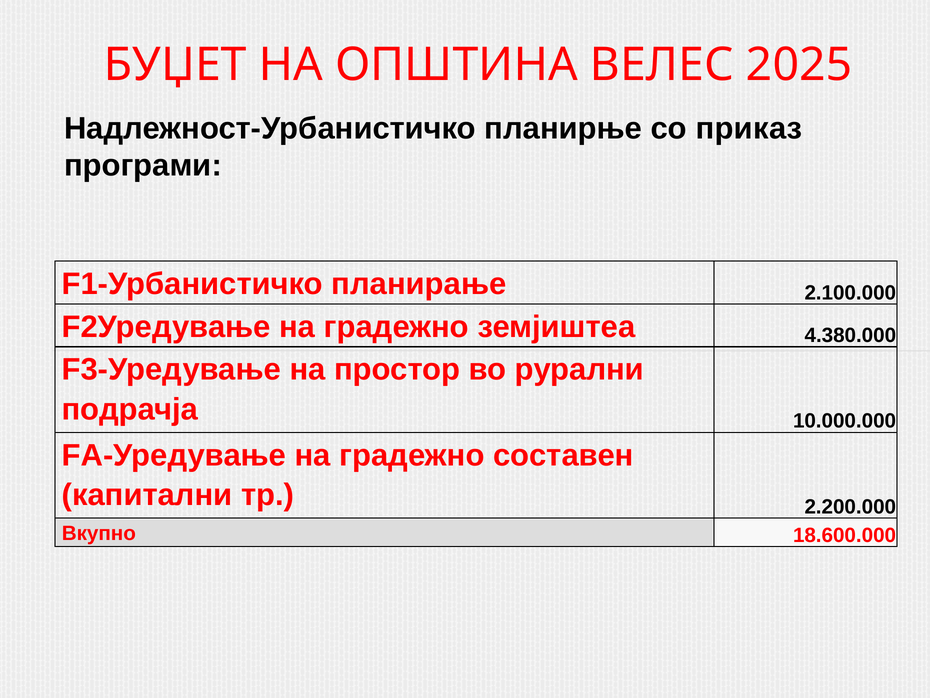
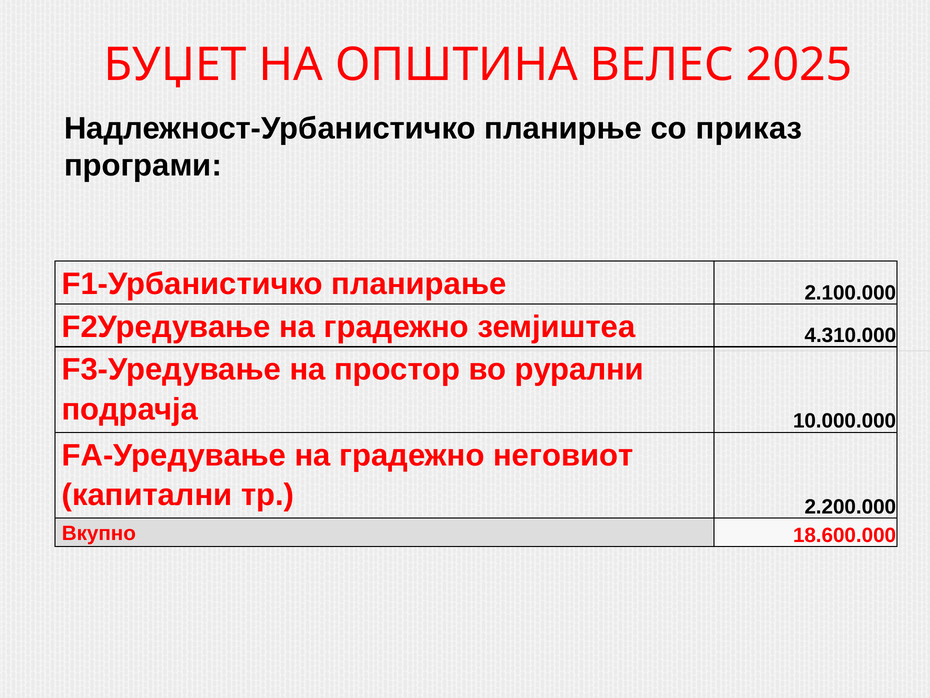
4.380.000: 4.380.000 -> 4.310.000 (850, 335)
составен: составен -> неговиот (563, 455)
